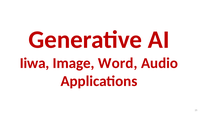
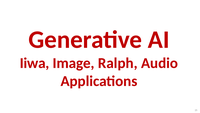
Word: Word -> Ralph (118, 63)
